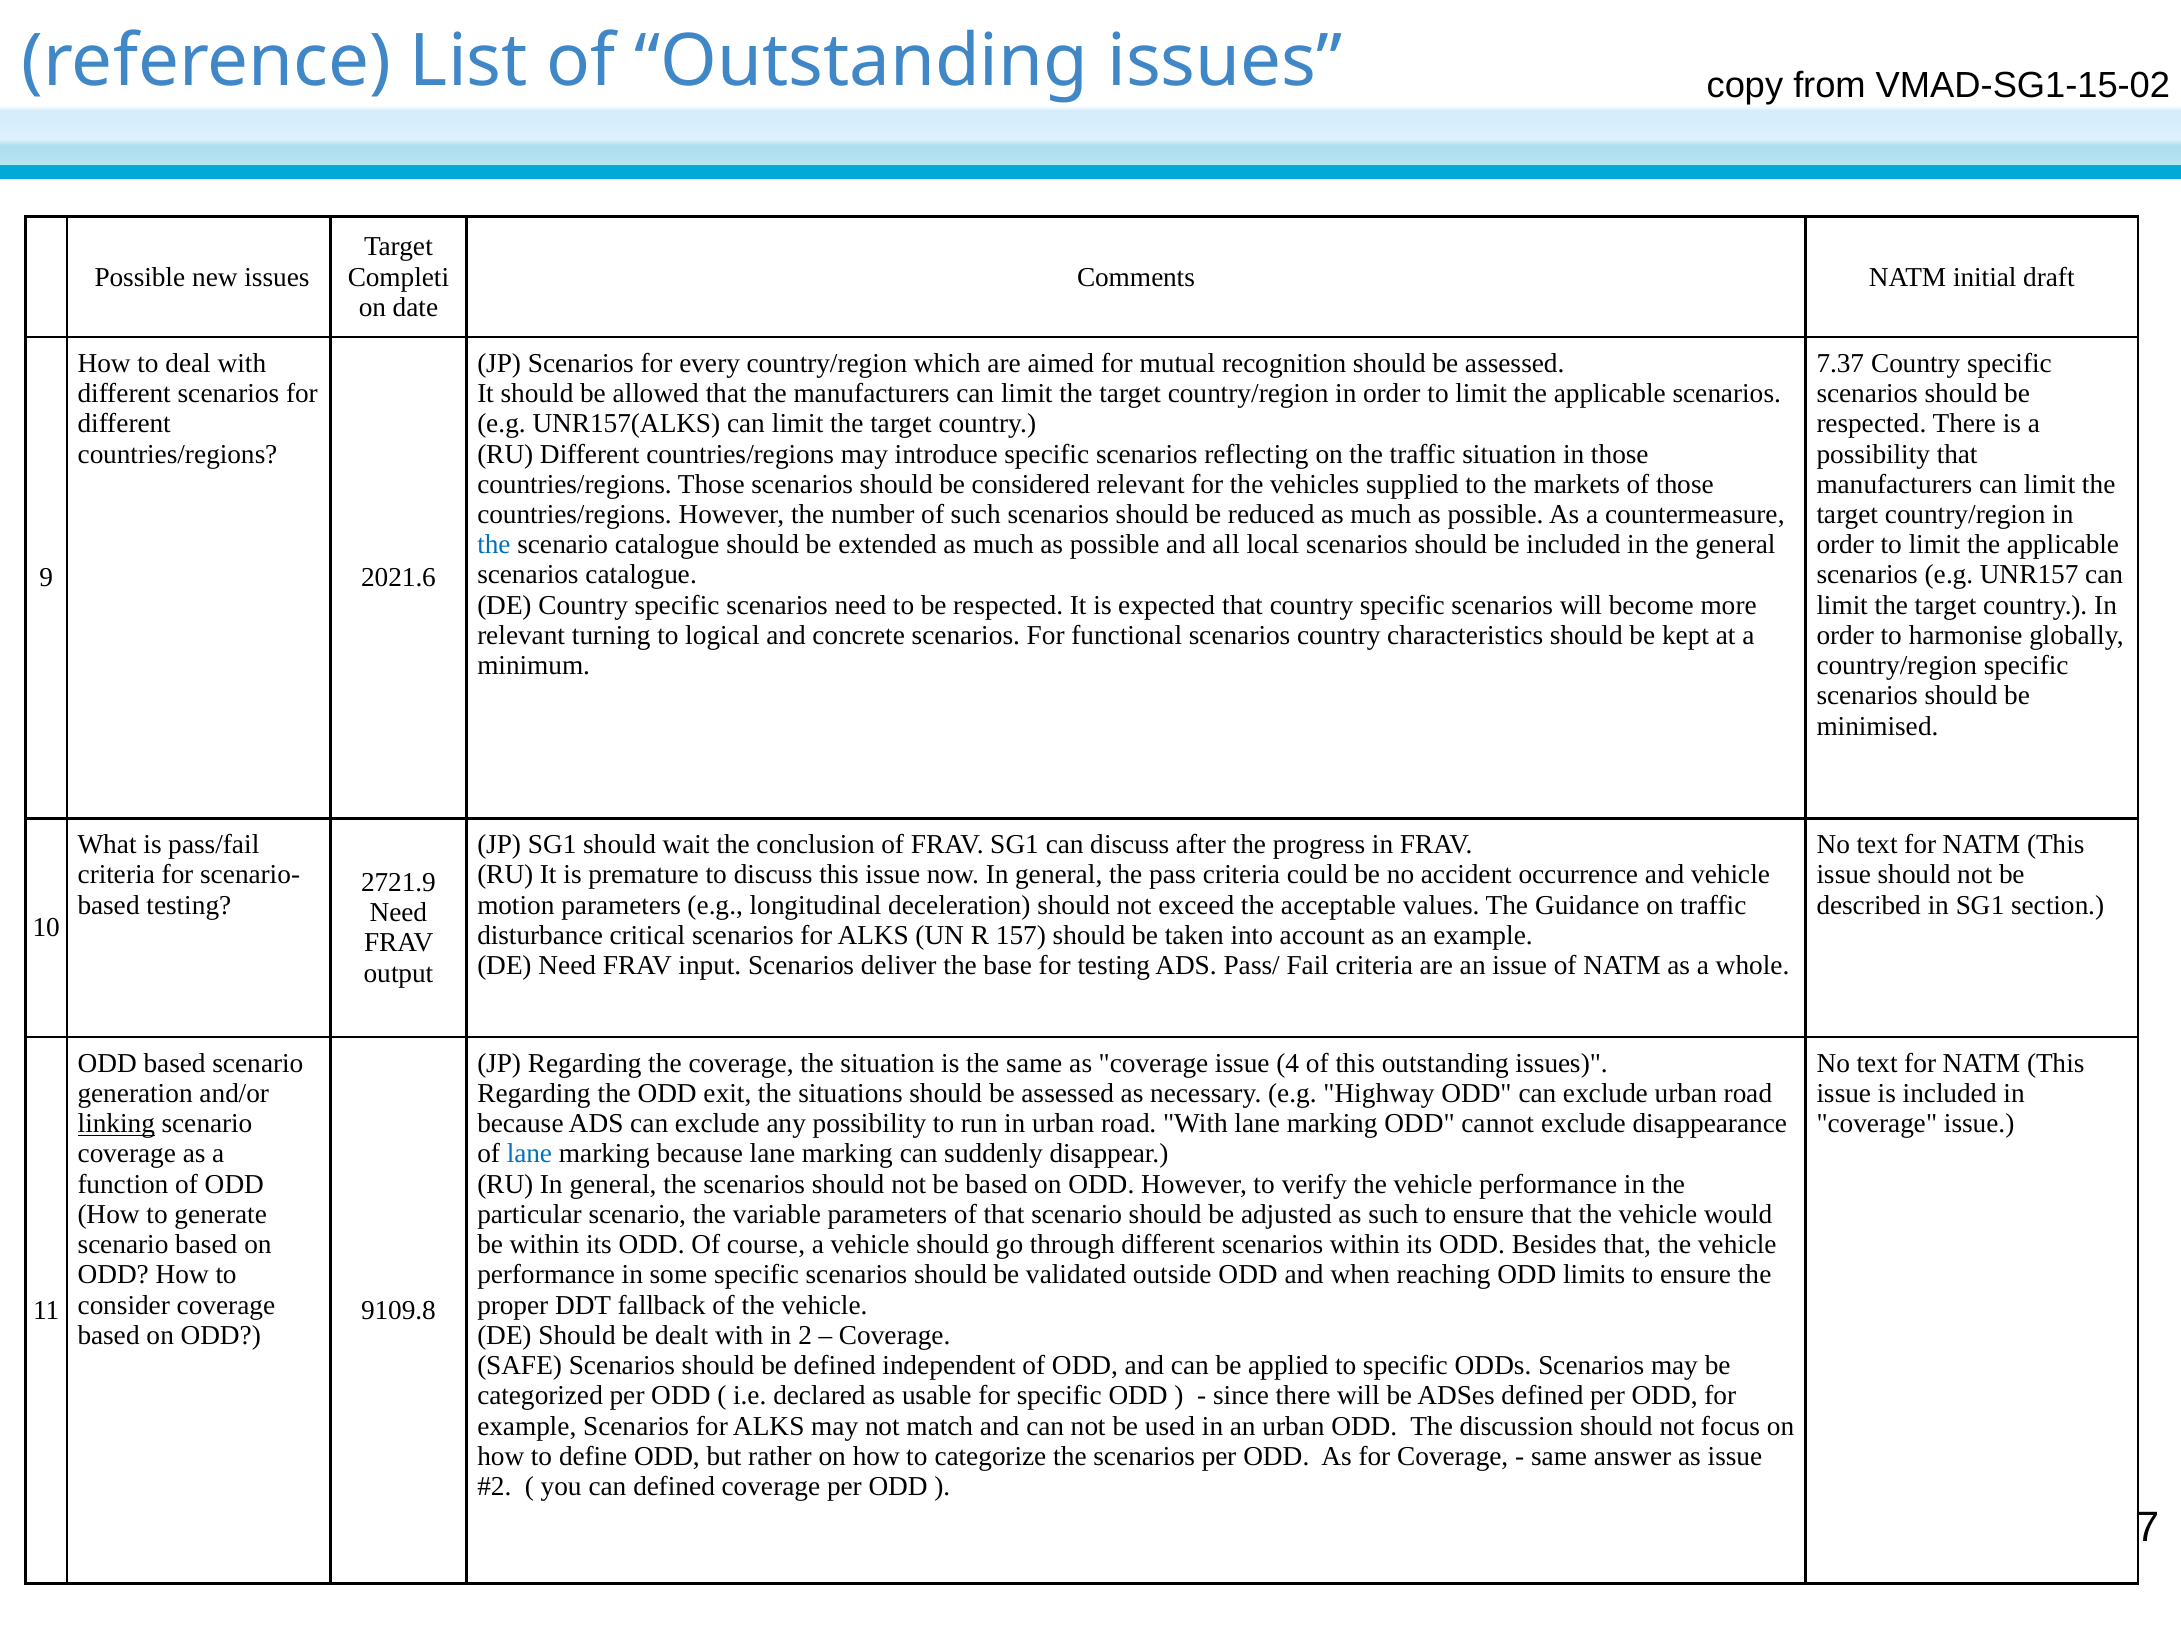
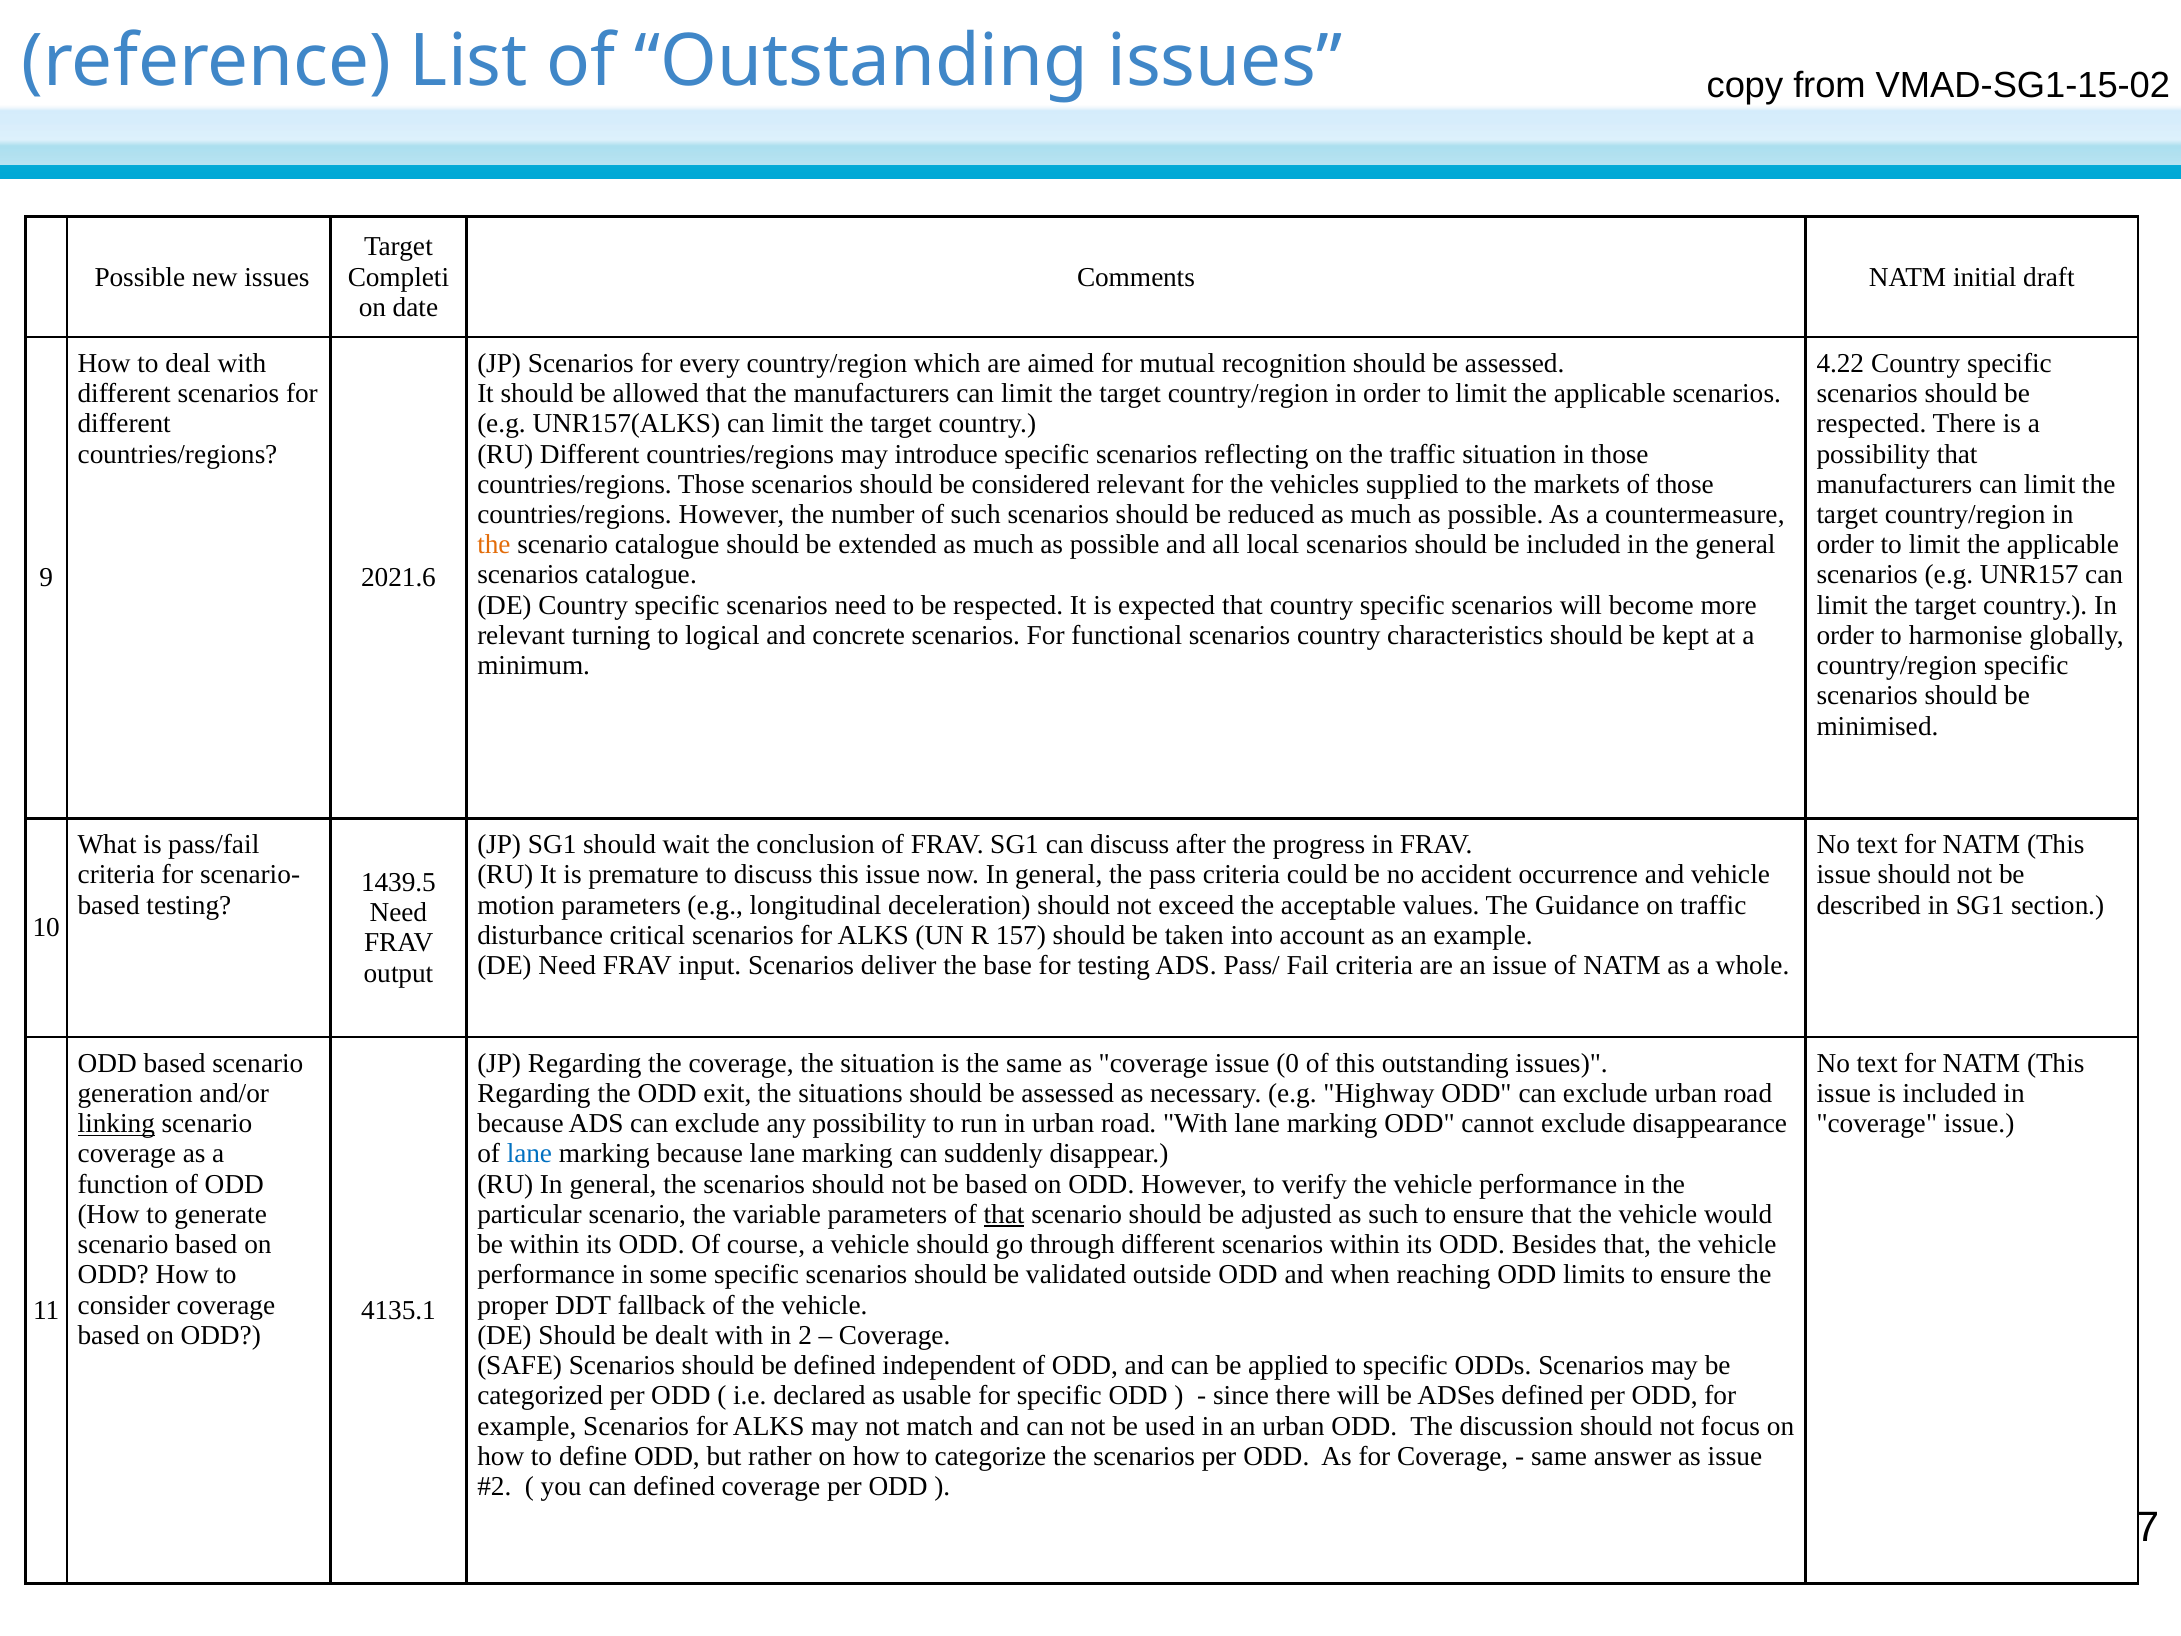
7.37: 7.37 -> 4.22 (1840, 363)
the colour: blue -> orange (494, 545)
2721.9: 2721.9 -> 1439.5 (398, 882)
4: 4 -> 0 (1288, 1063)
that underline: none -> present (1004, 1214)
9109.8: 9109.8 -> 4135.1 (398, 1310)
